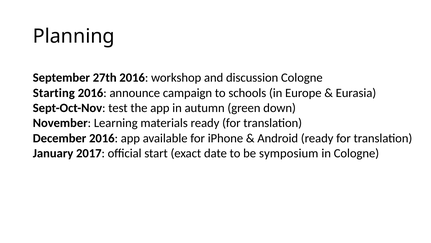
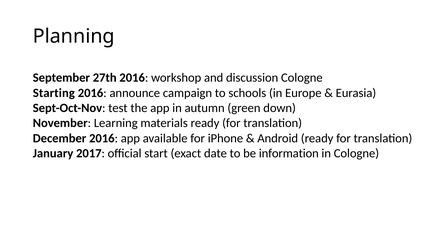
symposium: symposium -> information (289, 153)
